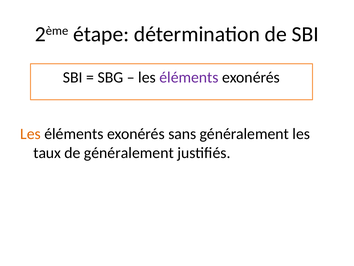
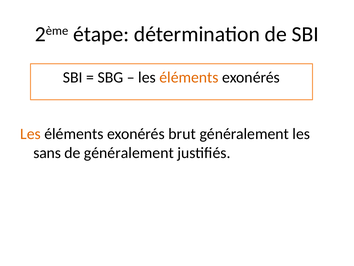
éléments colour: purple -> orange (189, 77)
sans: sans -> brut (182, 134)
taux: taux -> sans (47, 153)
